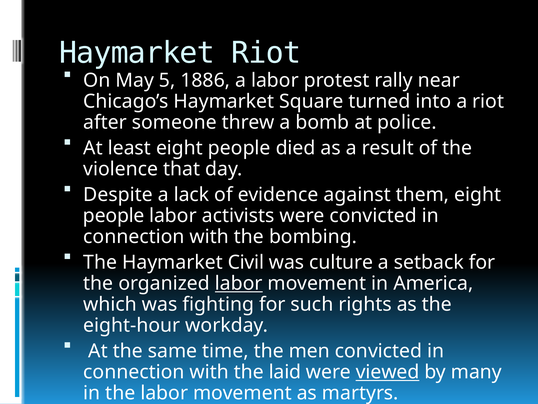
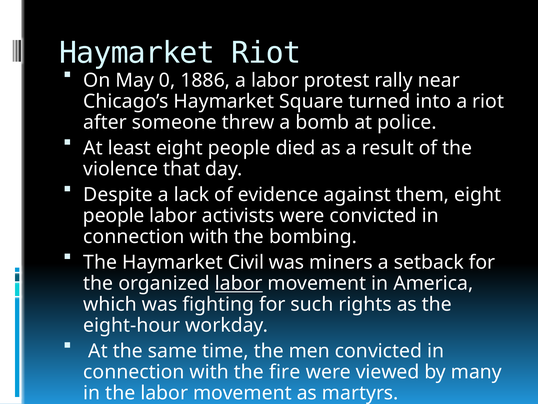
5: 5 -> 0 (167, 80)
culture: culture -> miners (341, 262)
laid: laid -> fire (285, 372)
viewed underline: present -> none (388, 372)
